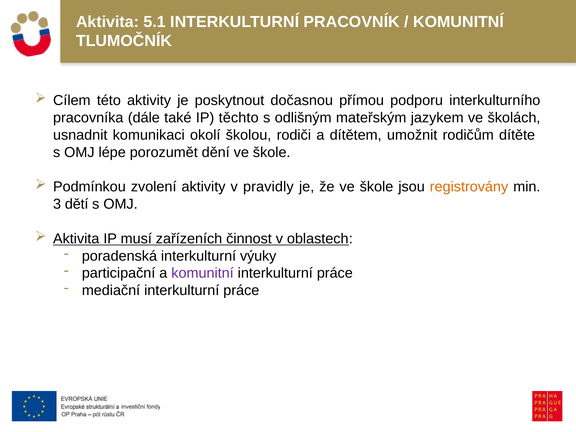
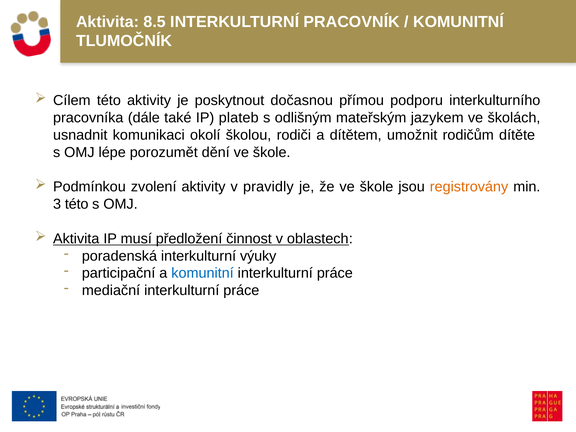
5.1: 5.1 -> 8.5 (155, 22)
těchto: těchto -> plateb (239, 118)
3 dětí: dětí -> této (77, 204)
zařízeních: zařízeních -> předložení (189, 239)
komunitní colour: purple -> blue (203, 273)
